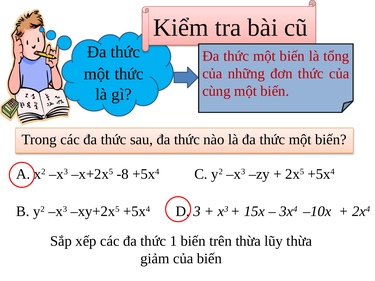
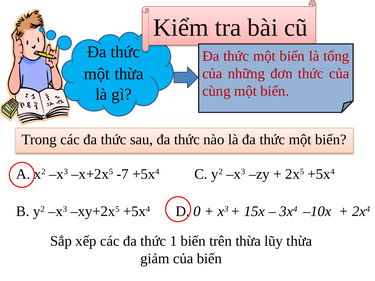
một thức: thức -> thừa (129, 74)
-8: -8 -> -7 (123, 174)
3: 3 -> 0 (197, 212)
